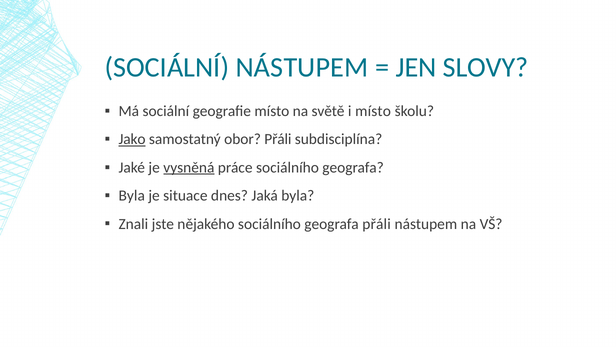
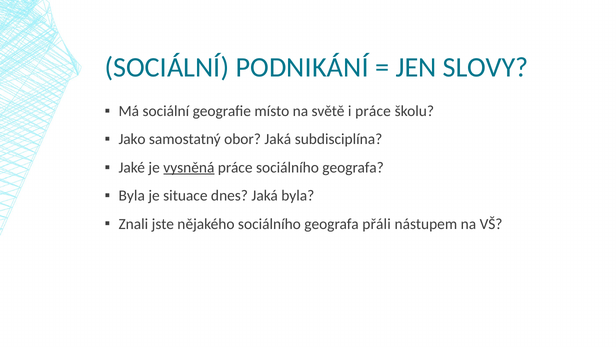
SOCIÁLNÍ NÁSTUPEM: NÁSTUPEM -> PODNIKÁNÍ (302, 67)
i místo: místo -> práce (373, 111)
Jako underline: present -> none (132, 139)
obor Přáli: Přáli -> Jaká (278, 139)
